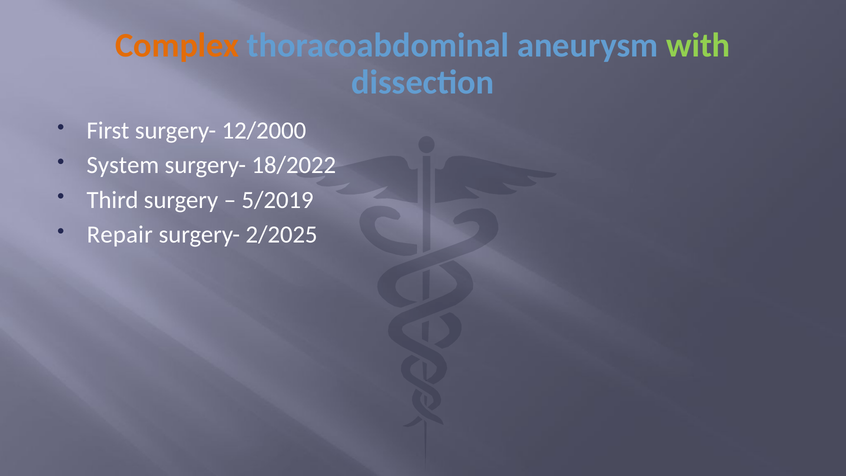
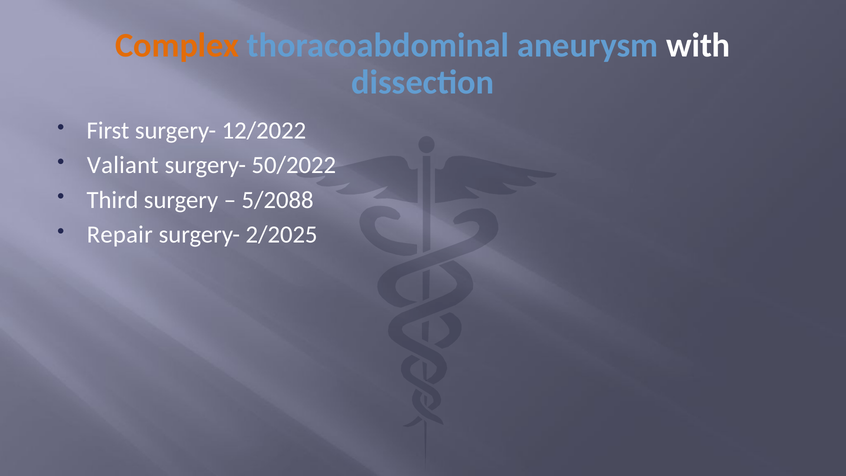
with colour: light green -> white (698, 45)
12/2000: 12/2000 -> 12/2022 (264, 131)
System: System -> Valiant (123, 165)
18/2022: 18/2022 -> 50/2022 (294, 165)
5/2019: 5/2019 -> 5/2088 (278, 200)
